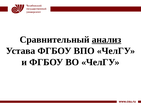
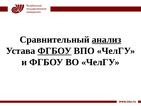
ФГБОУ underline: none -> present (55, 51)
